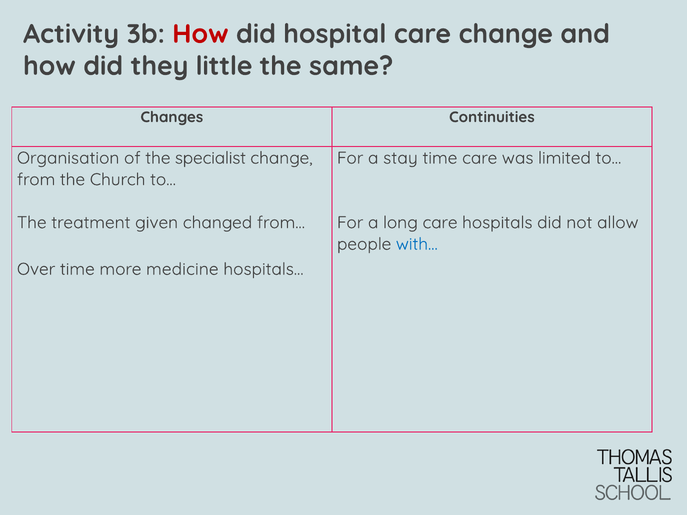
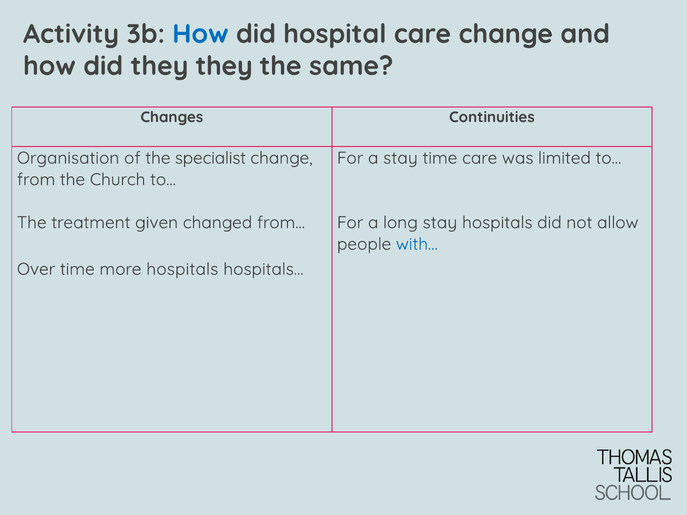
How colour: red -> blue (200, 34)
they little: little -> they (224, 66)
long care: care -> stay (440, 223)
more medicine: medicine -> hospitals (182, 269)
